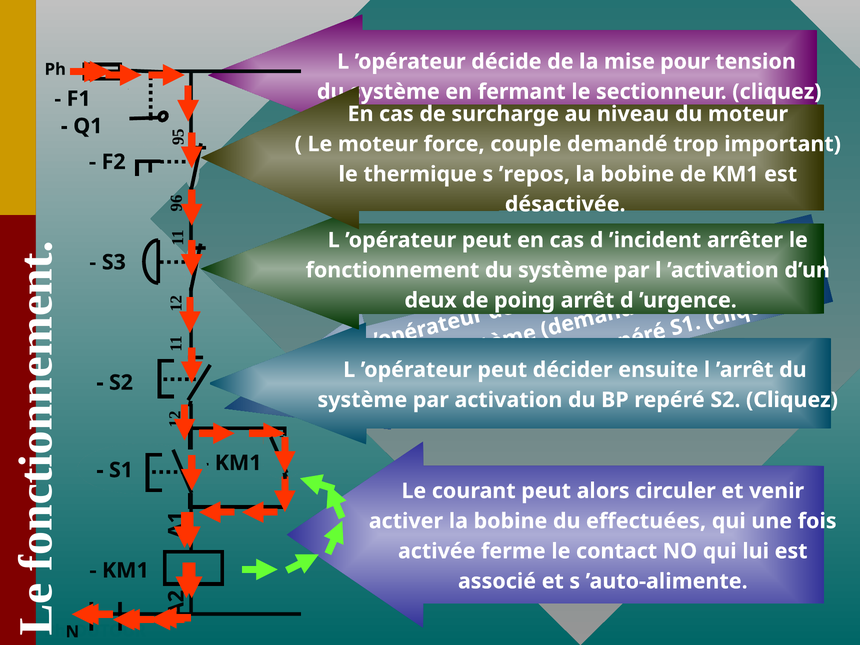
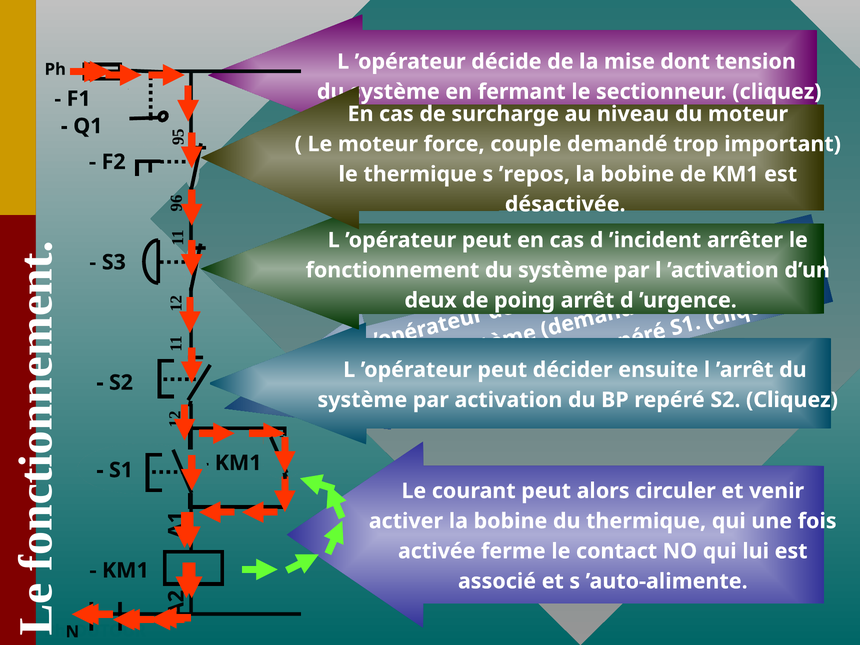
pour: pour -> dont (685, 62)
du effectuées: effectuées -> thermique (646, 521)
